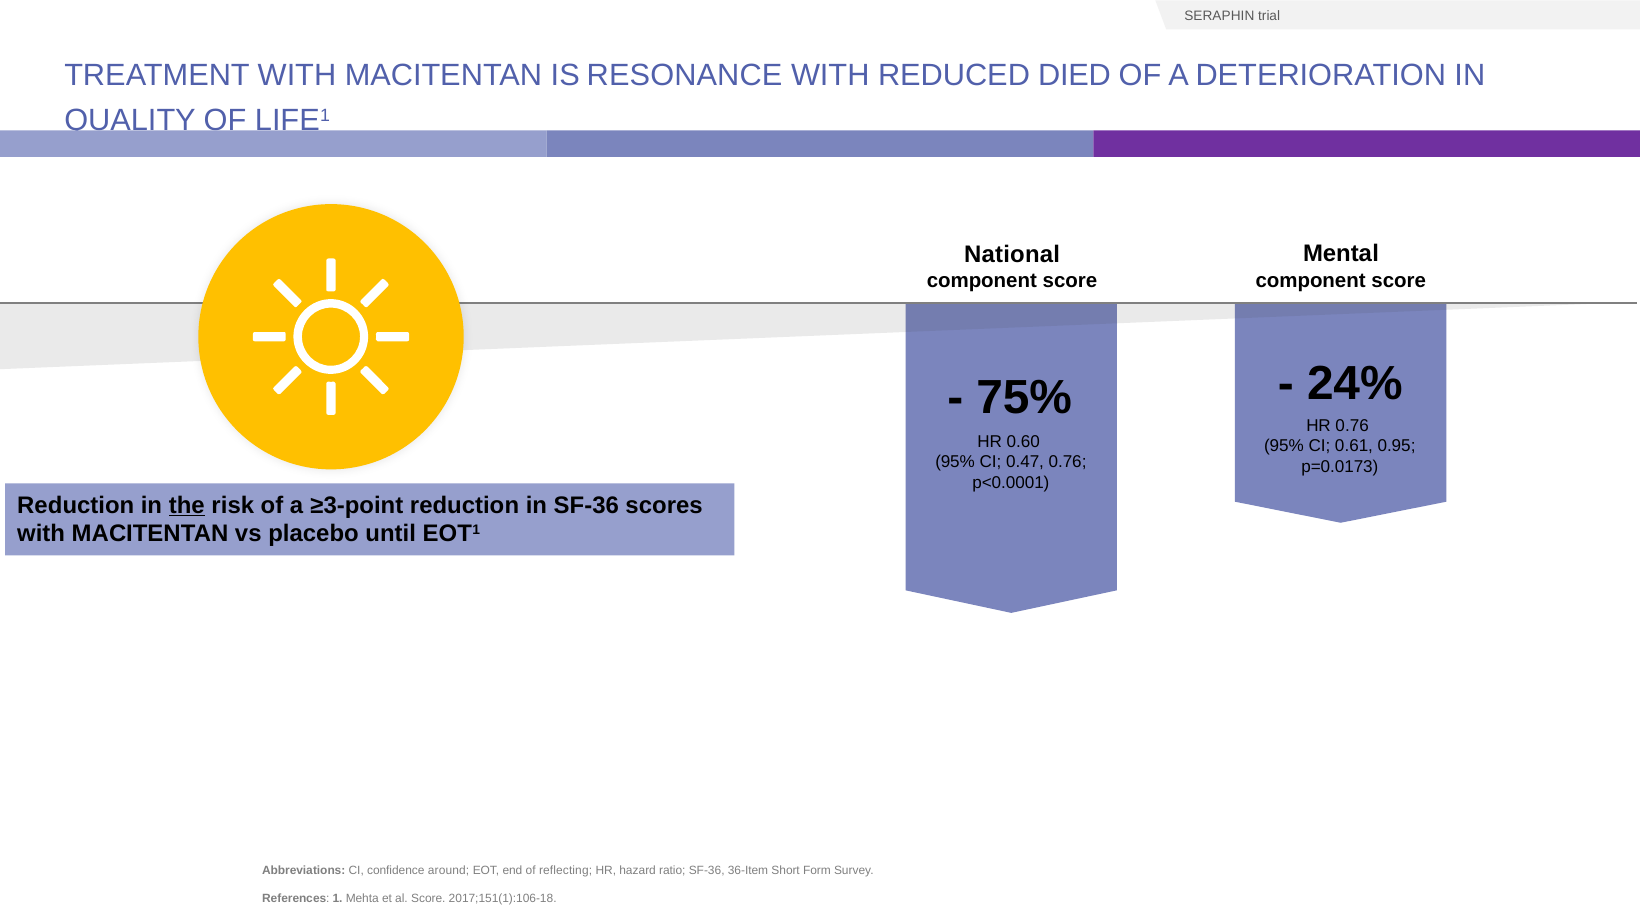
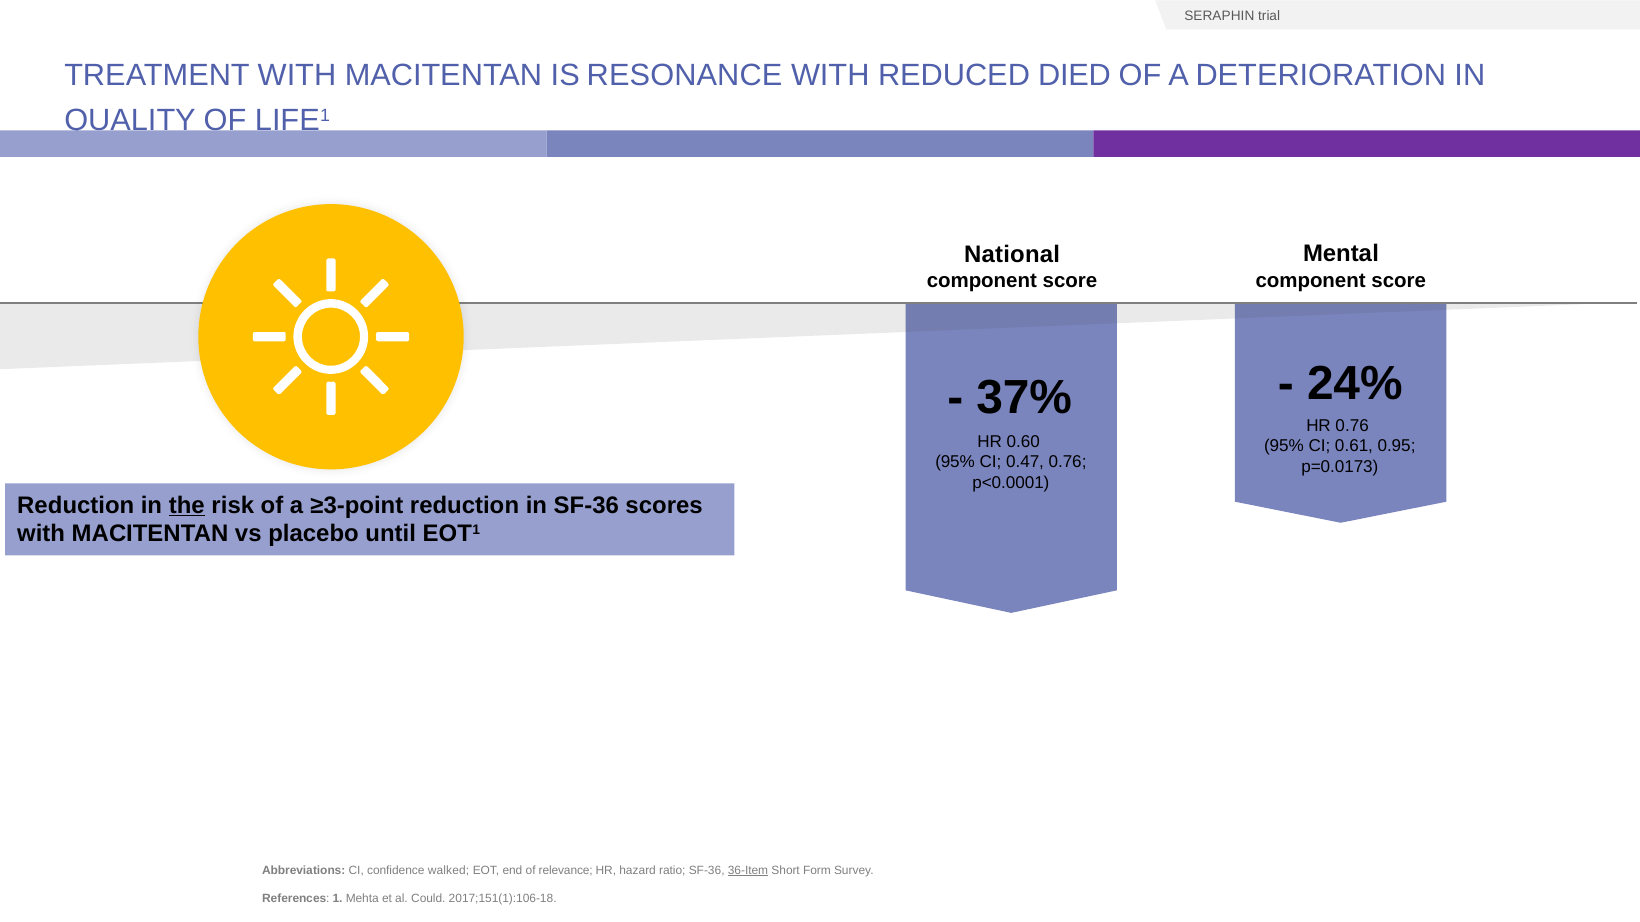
75%: 75% -> 37% (1024, 398)
around: around -> walked (449, 871)
reflecting: reflecting -> relevance (566, 871)
36-Item underline: none -> present (748, 871)
al Score: Score -> Could (428, 899)
